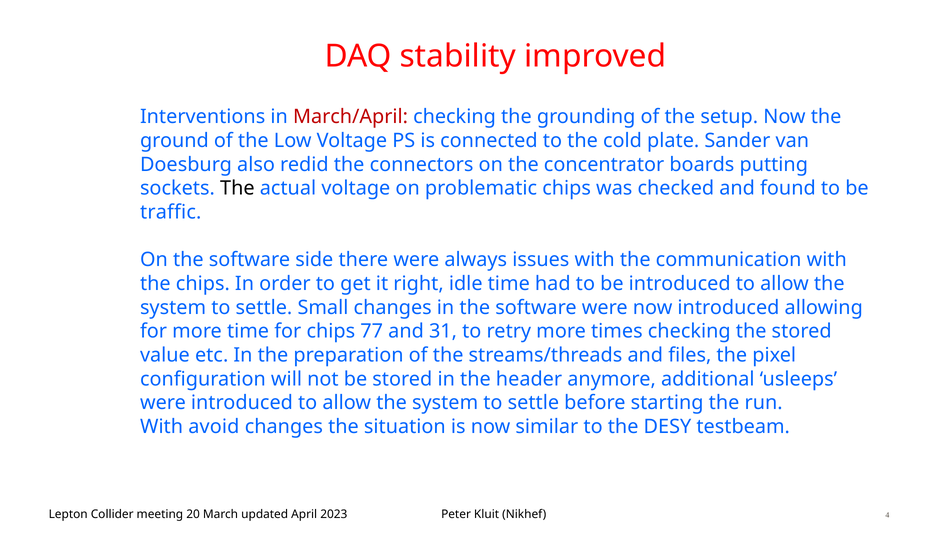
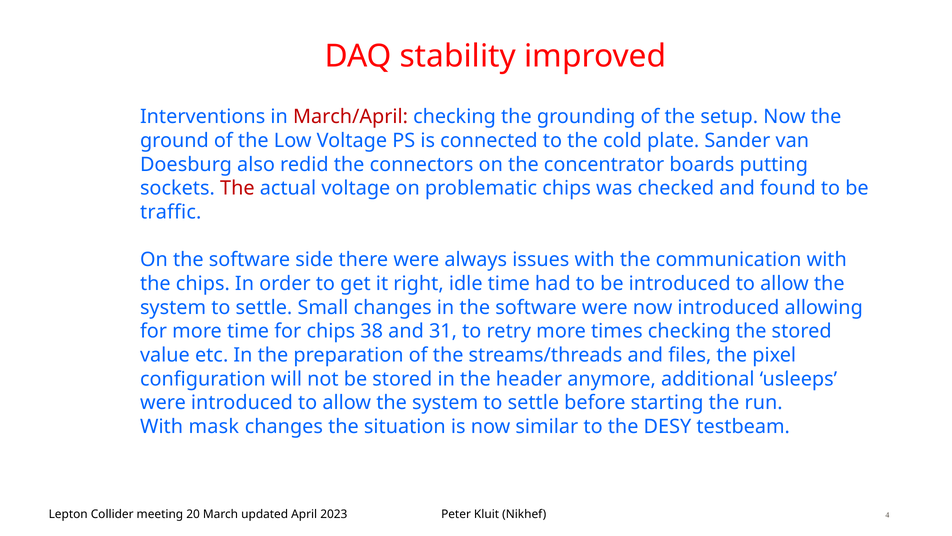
The colour: black -> red (237, 188)
77: 77 -> 38 (372, 331)
avoid: avoid -> mask (214, 426)
